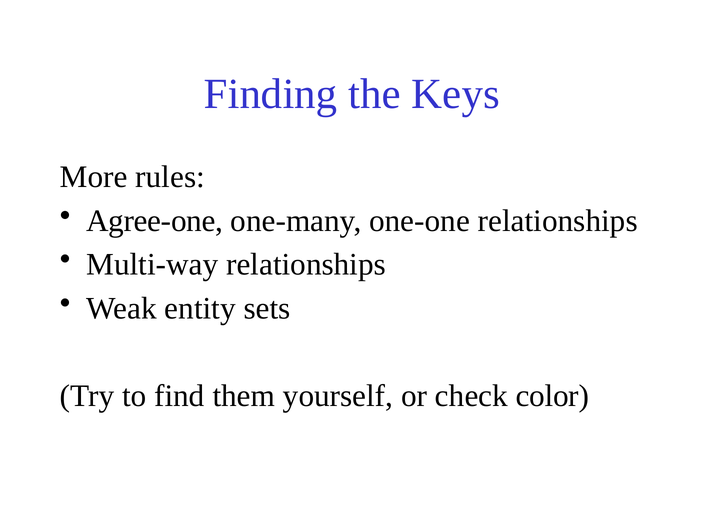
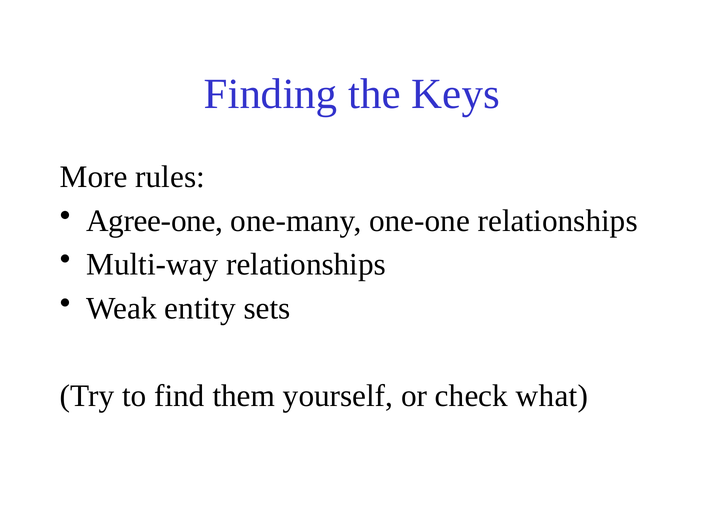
color: color -> what (552, 396)
